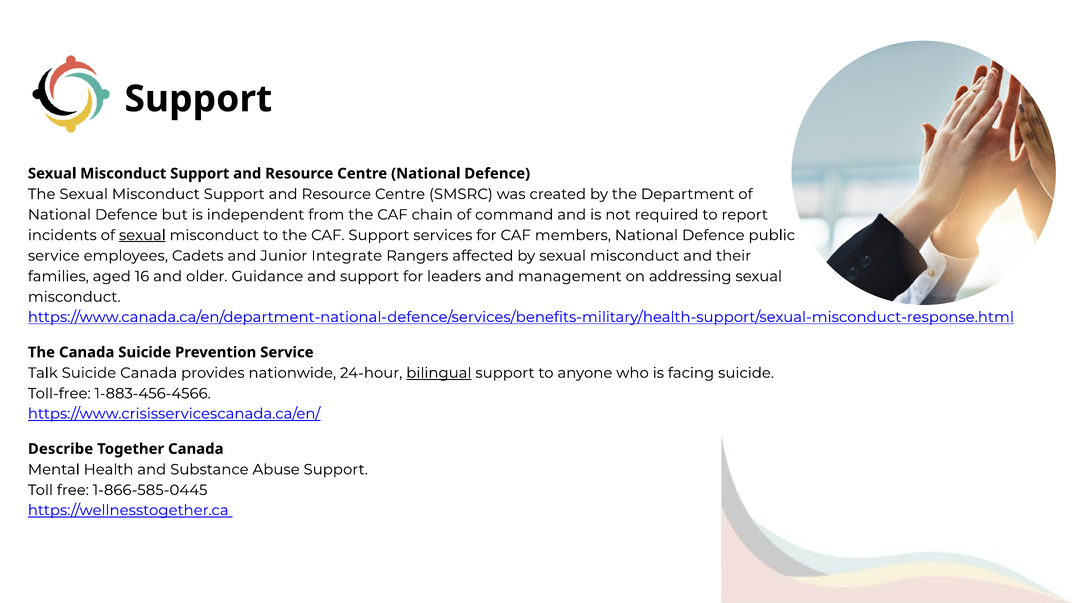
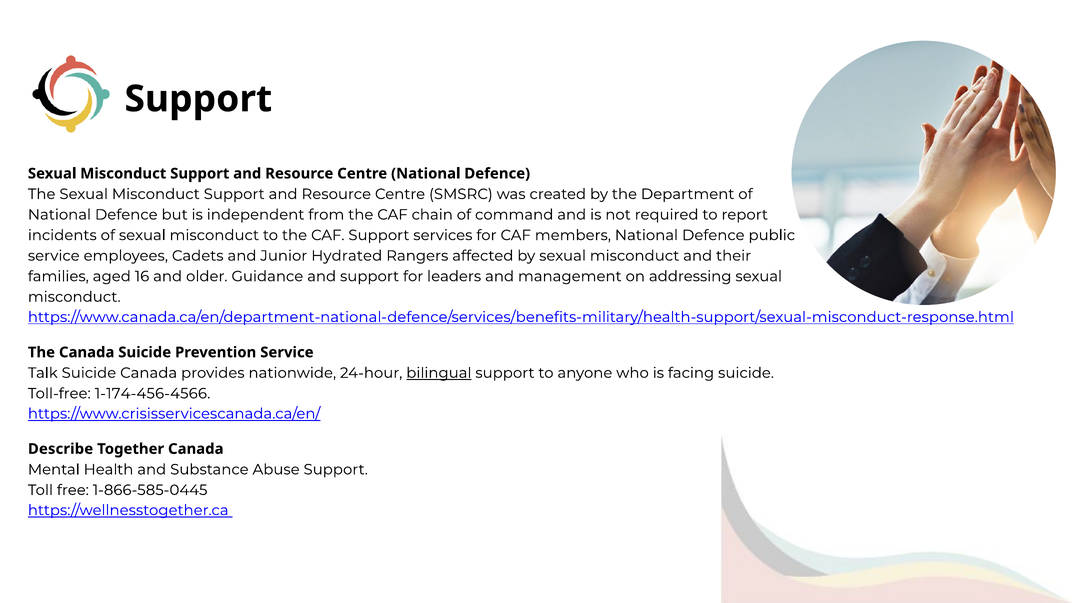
sexual underline: present -> none (142, 235)
Integrate: Integrate -> Hydrated (347, 256)
1-883-456-4566: 1-883-456-4566 -> 1-174-456-4566 (153, 393)
